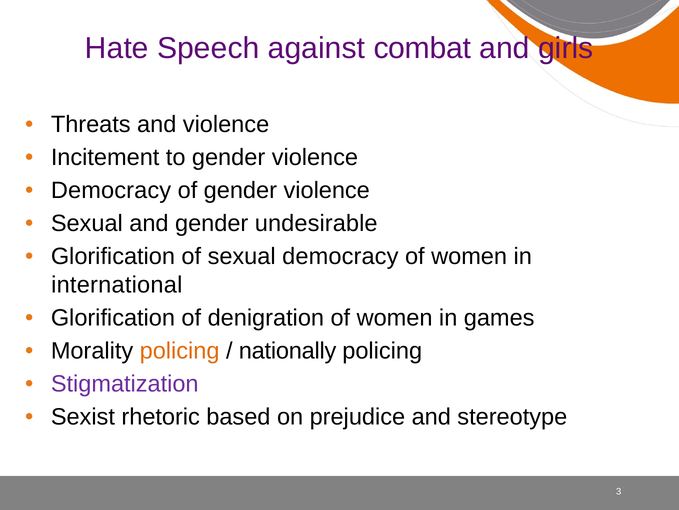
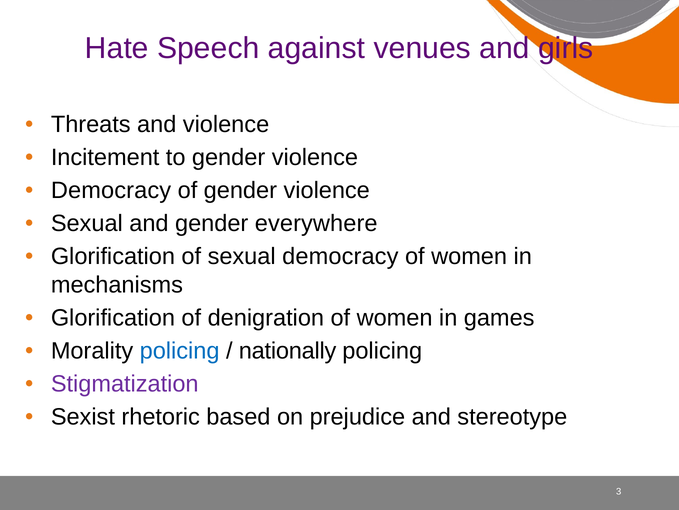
combat: combat -> venues (422, 48)
undesirable: undesirable -> everywhere (316, 223)
international: international -> mechanisms (117, 284)
policing colour: orange -> blue (180, 350)
